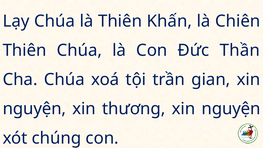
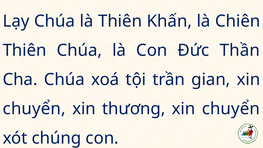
nguyện: nguyện -> chuyển (34, 109)
thương xin nguyện: nguyện -> chuyển (231, 109)
